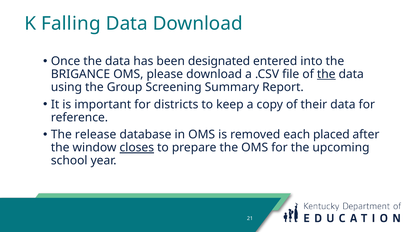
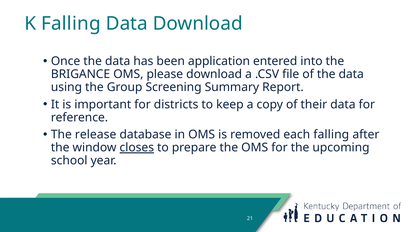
designated: designated -> application (219, 61)
the underline: present -> none (326, 74)
each placed: placed -> falling (331, 135)
